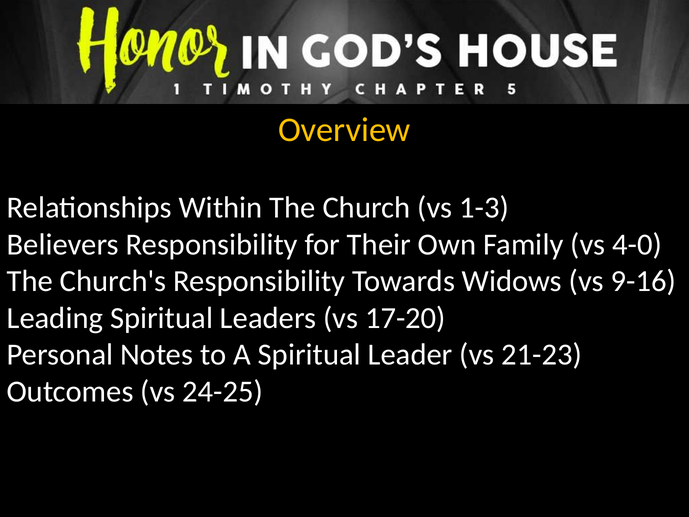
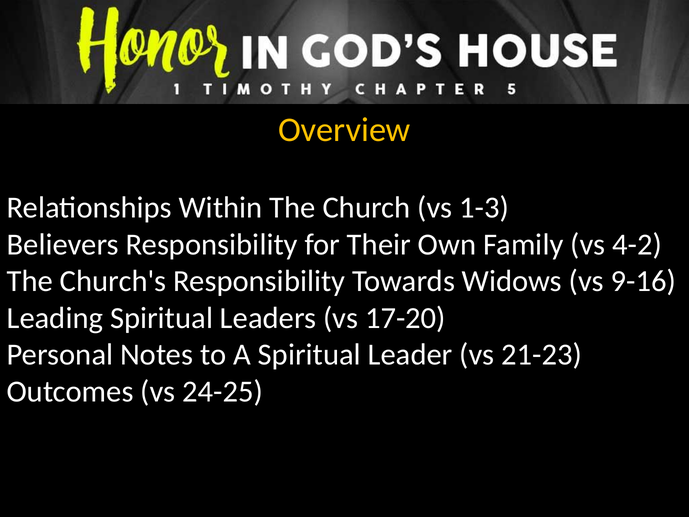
4-0: 4-0 -> 4-2 (637, 244)
